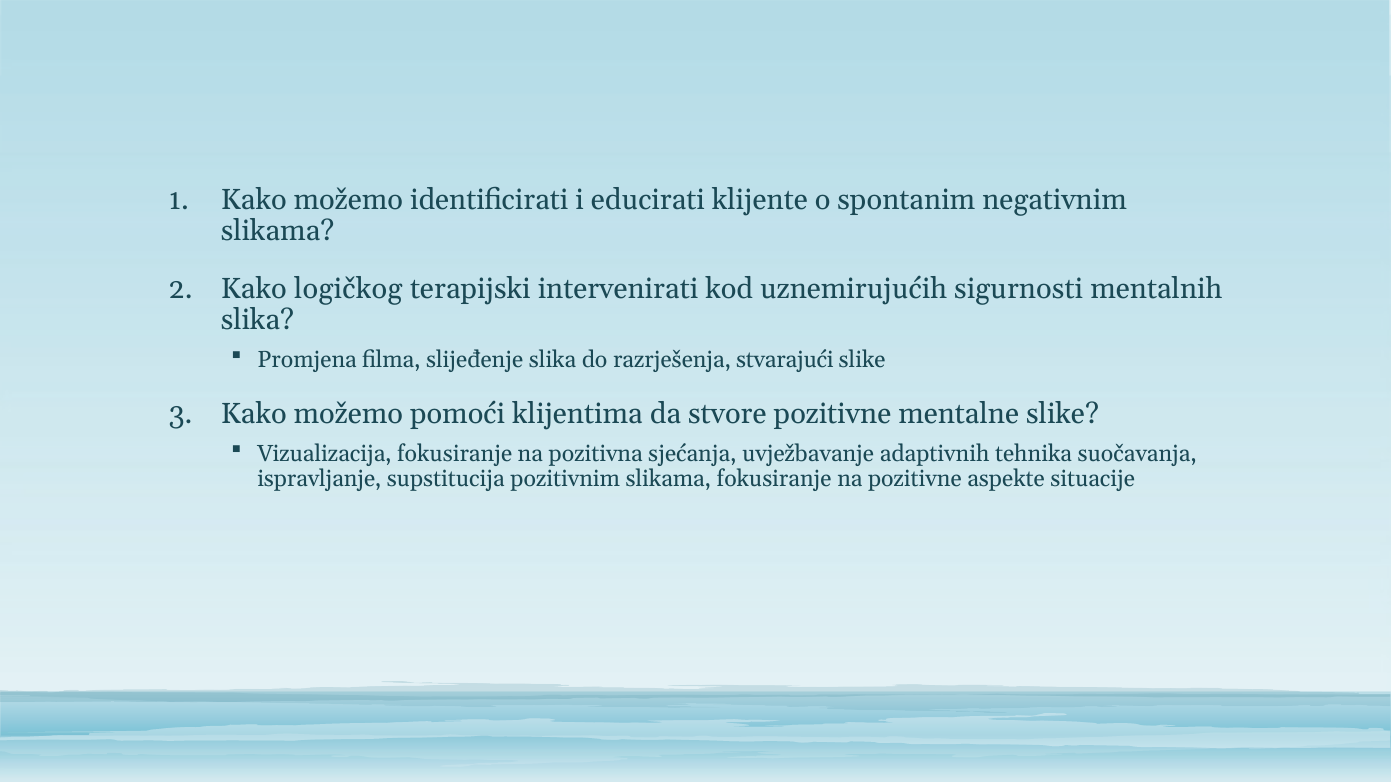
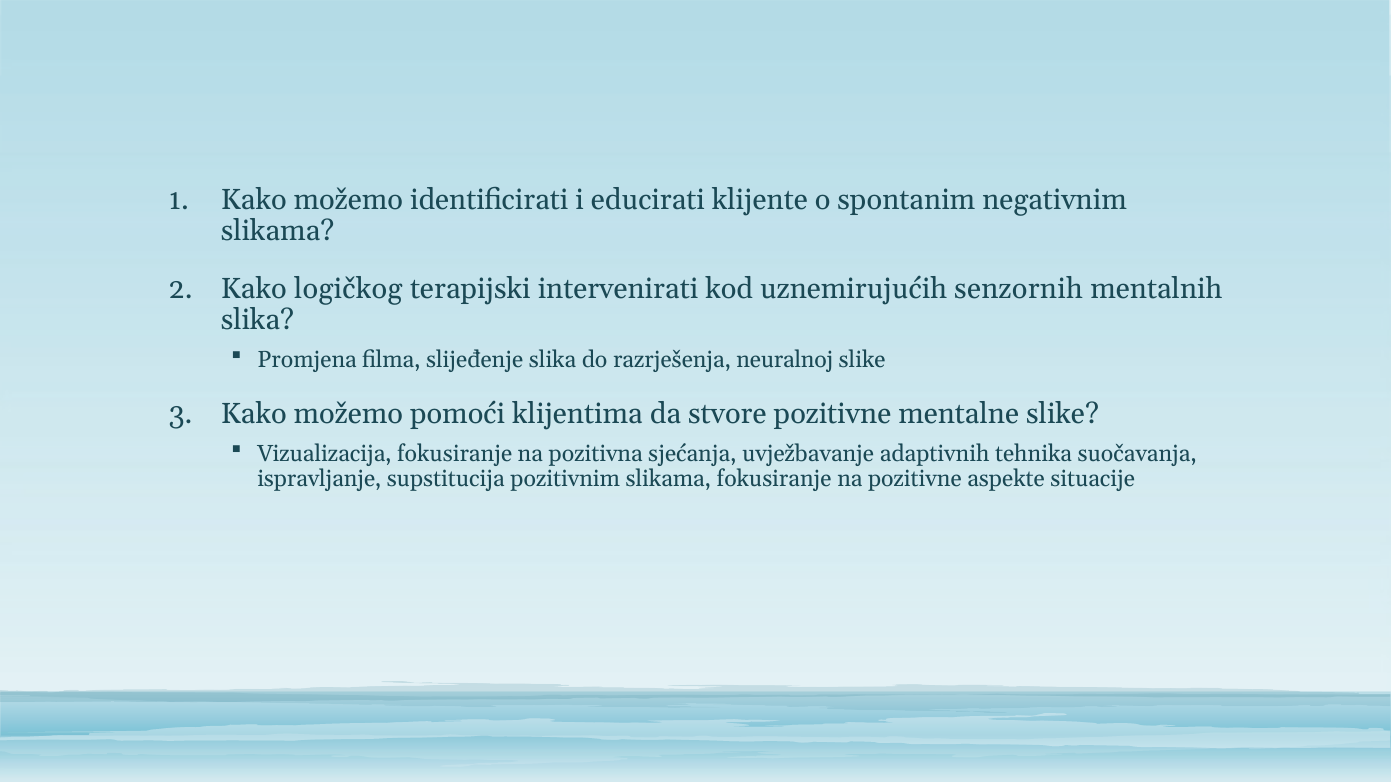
sigurnosti: sigurnosti -> senzornih (1019, 289)
stvarajući: stvarajući -> neuralnoj (785, 360)
